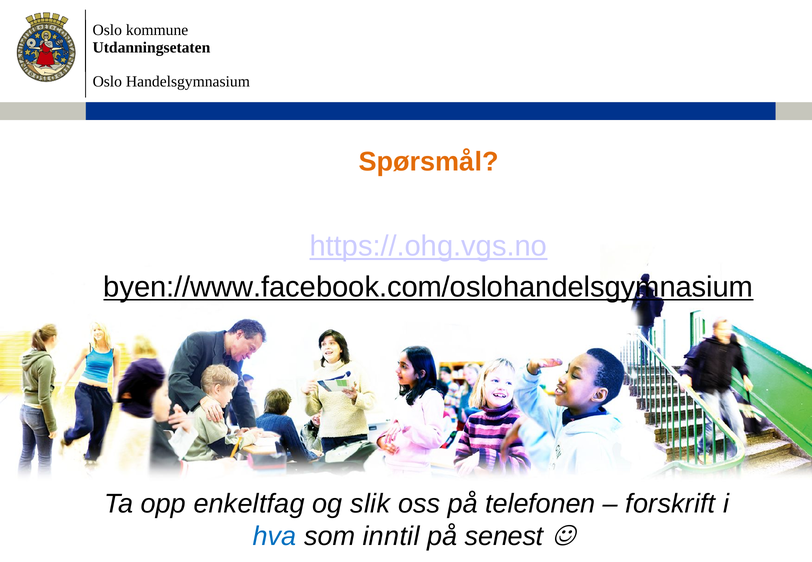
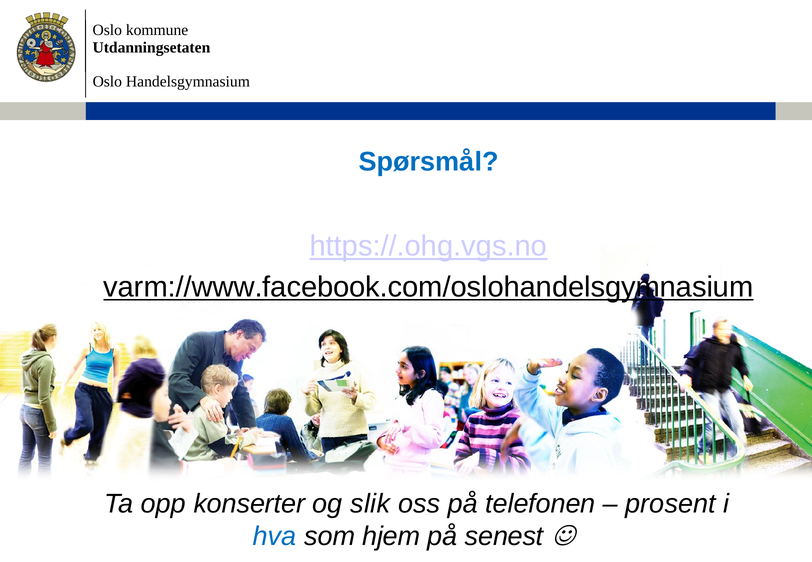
Spørsmål colour: orange -> blue (429, 162)
byen://www.facebook.com/oslohandelsgymnasium: byen://www.facebook.com/oslohandelsgymnasium -> varm://www.facebook.com/oslohandelsgymnasium (428, 287)
enkeltfag: enkeltfag -> konserter (249, 504)
forskrift: forskrift -> prosent (671, 504)
inntil: inntil -> hjem (391, 536)
